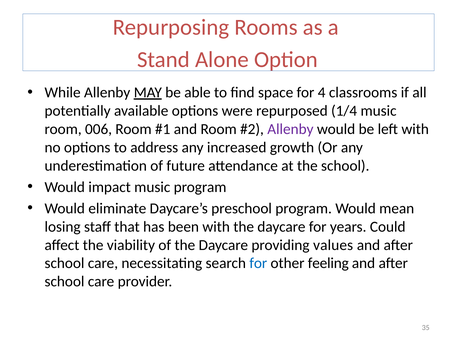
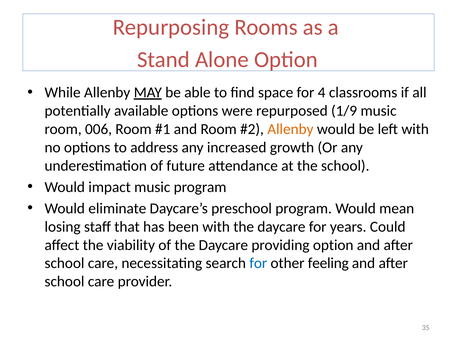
1/4: 1/4 -> 1/9 (344, 111)
Allenby colour: purple -> orange (290, 129)
providing values: values -> option (333, 245)
